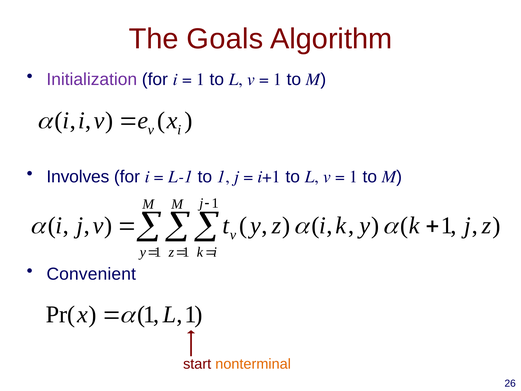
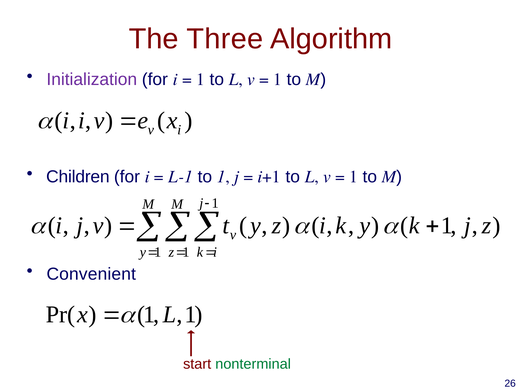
Goals: Goals -> Three (225, 39)
Involves: Involves -> Children (78, 177)
nonterminal colour: orange -> green (253, 364)
